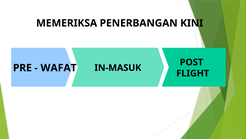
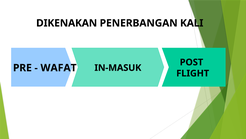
MEMERIKSA: MEMERIKSA -> DIKENAKAN (67, 23)
KINI: KINI -> KALI (192, 23)
